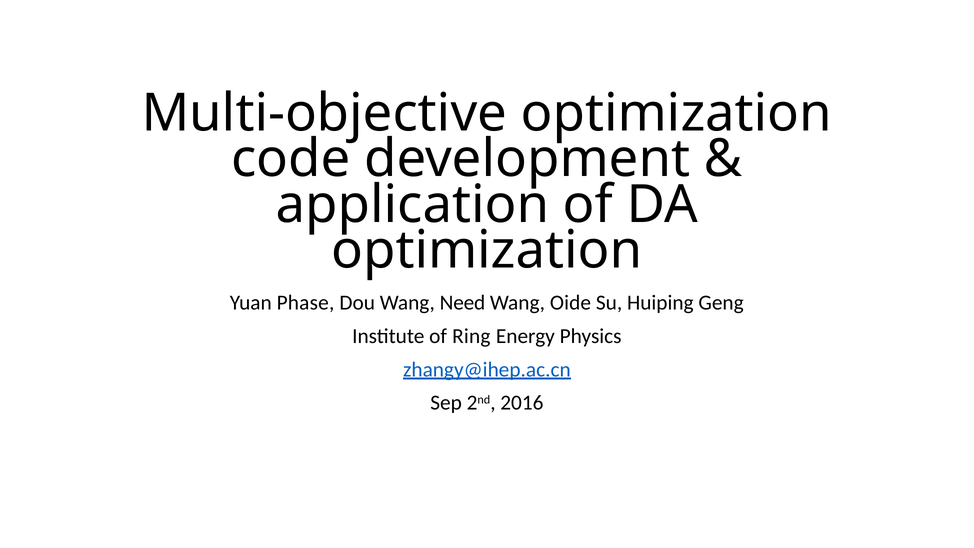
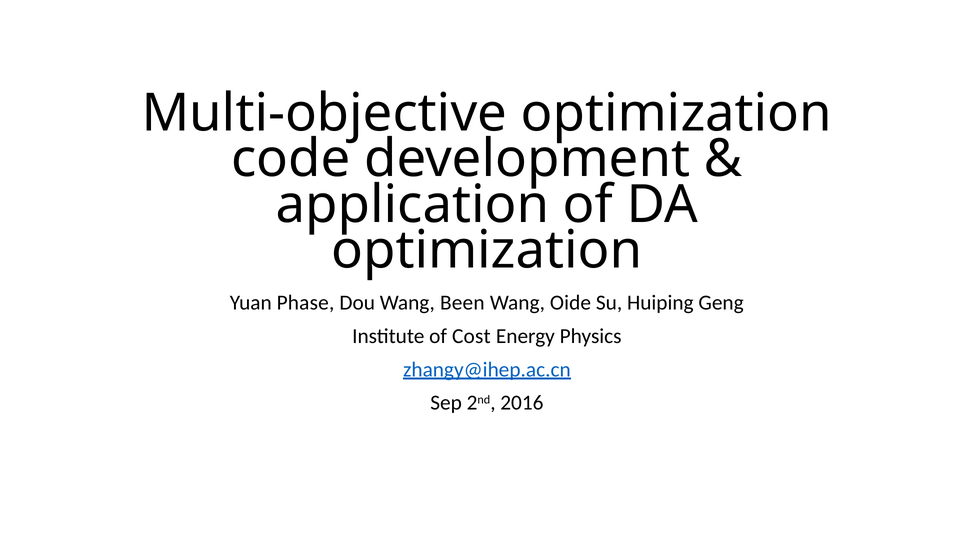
Need: Need -> Been (462, 303)
Ring: Ring -> Cost (471, 336)
